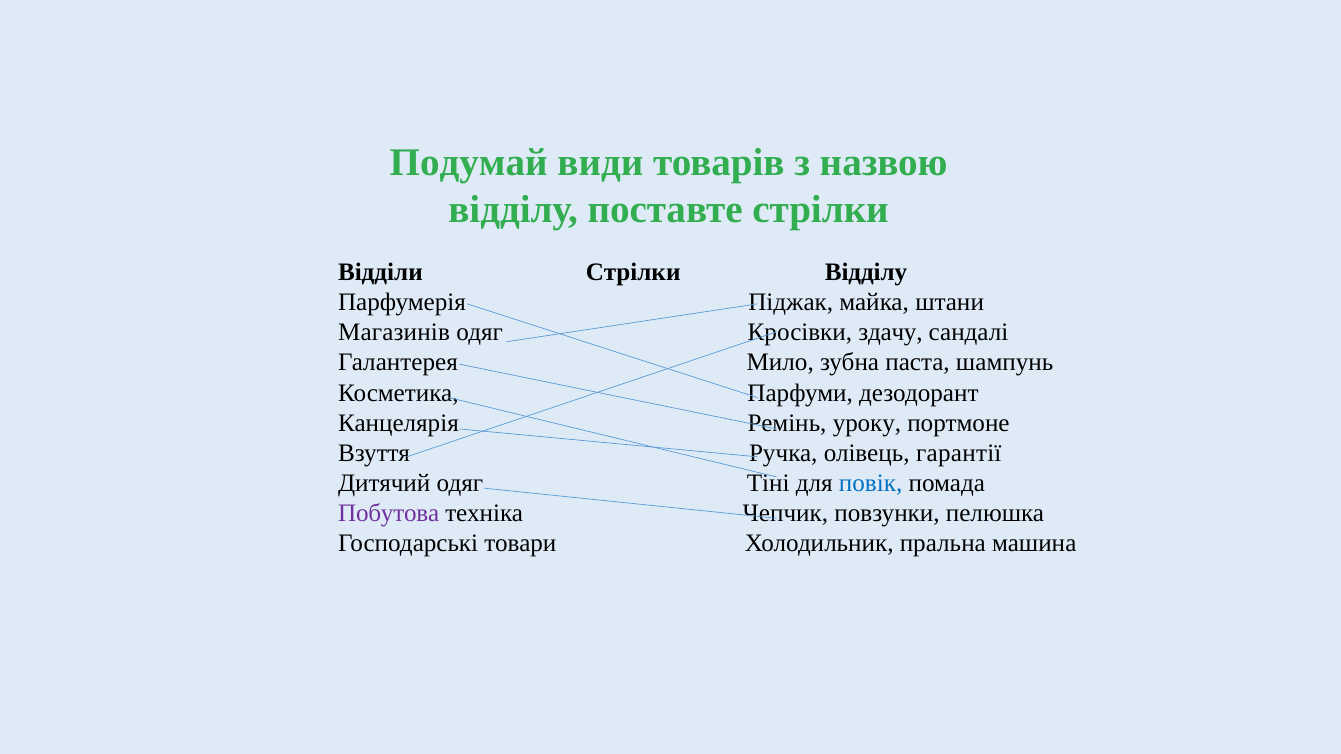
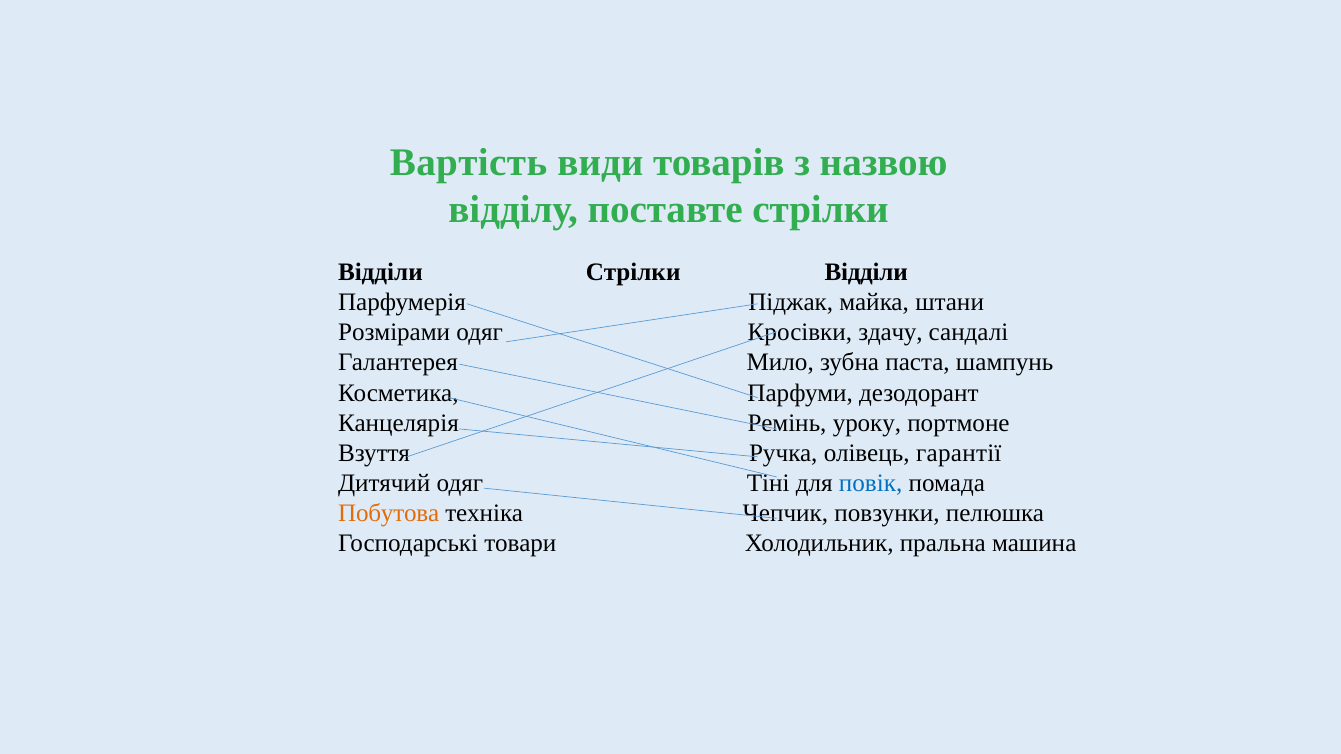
Подумай: Подумай -> Вартість (469, 163)
Відділи Стрілки Відділу: Відділу -> Відділи (866, 272)
Магазинів: Магазинів -> Розмірами (394, 333)
Побутова colour: purple -> orange (389, 514)
